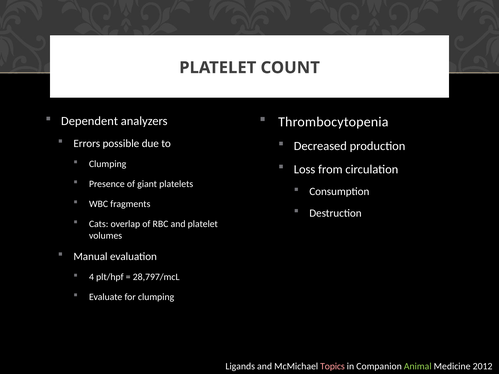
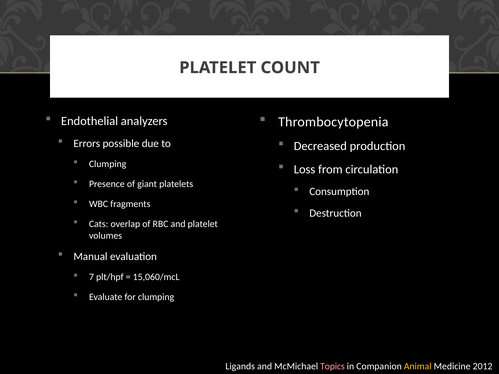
Dependent: Dependent -> Endothelial (90, 121)
4: 4 -> 7 (91, 277)
28,797/mcL: 28,797/mcL -> 15,060/mcL (156, 277)
Animal colour: light green -> yellow (418, 366)
